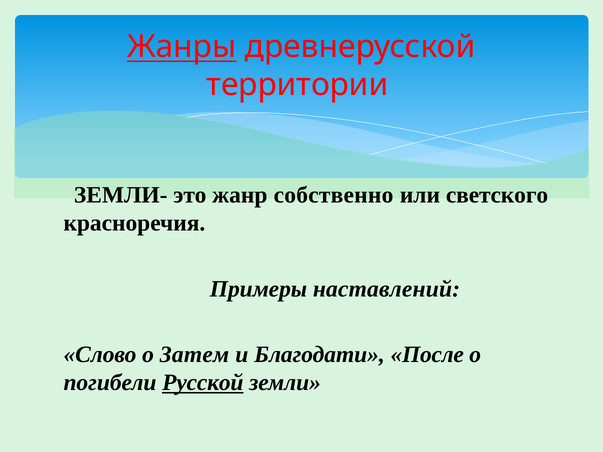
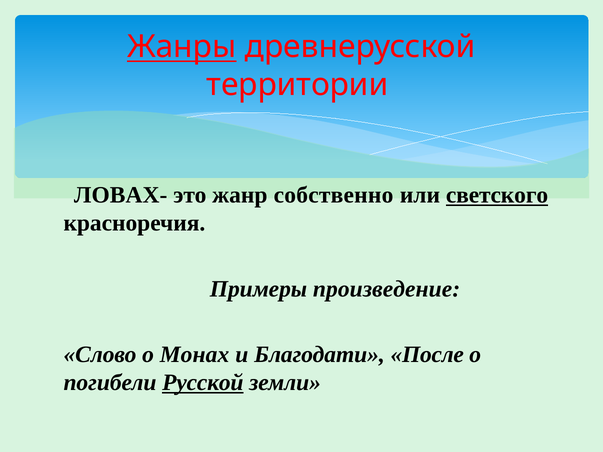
ЗЕМЛИ-: ЗЕМЛИ- -> ЛОВАХ- (121, 195)
светского underline: none -> present (497, 195)
наставлений: наставлений -> произведение (387, 289)
Затем: Затем -> Монах (195, 355)
